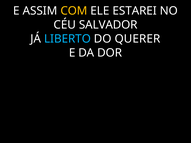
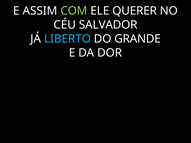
COM colour: yellow -> light green (74, 11)
ESTAREI: ESTAREI -> QUERER (135, 11)
QUERER: QUERER -> GRANDE (138, 39)
